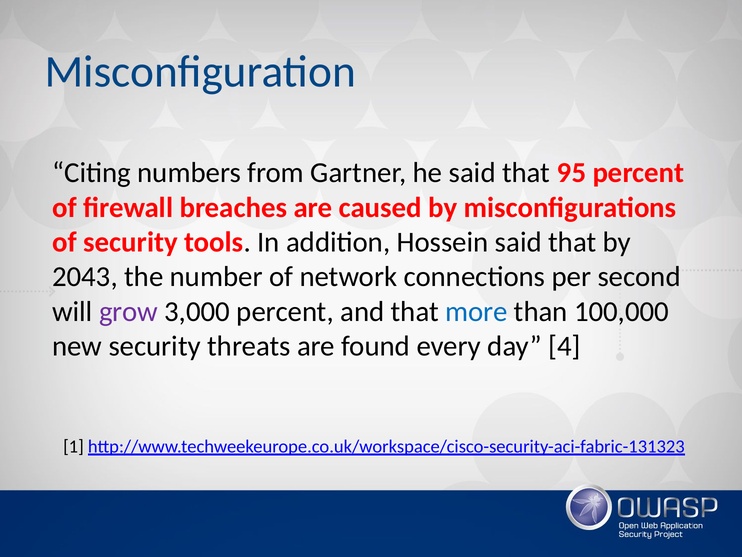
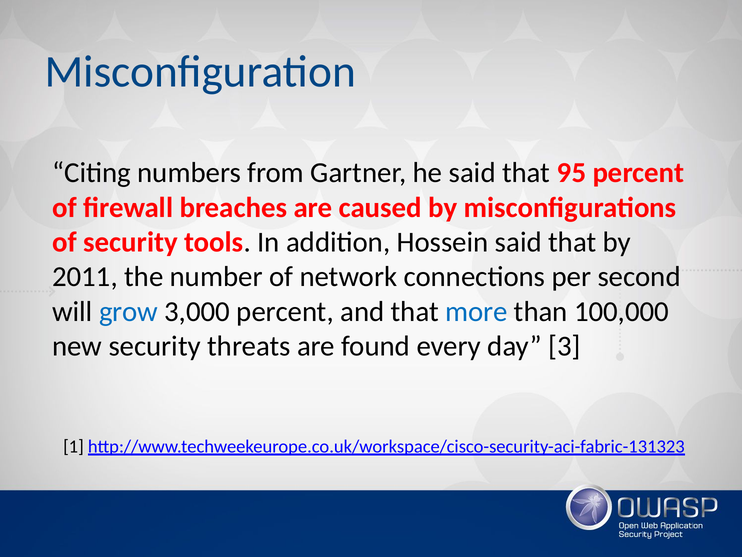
2043: 2043 -> 2011 (85, 277)
grow colour: purple -> blue (129, 311)
4: 4 -> 3 (564, 346)
